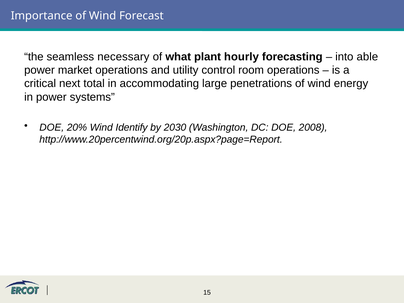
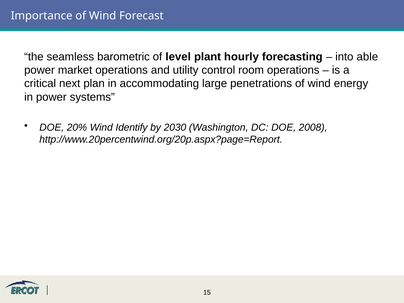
necessary: necessary -> barometric (123, 57)
what: what -> level (178, 57)
total: total -> plan (94, 84)
